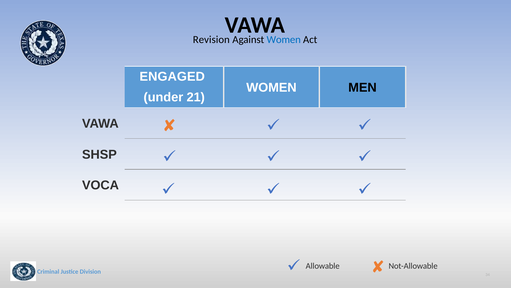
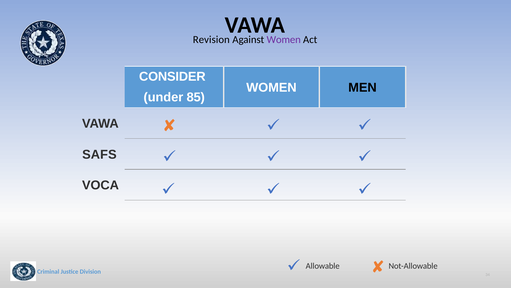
Women colour: blue -> purple (284, 40)
ENGAGED: ENGAGED -> CONSIDER (172, 77)
21: 21 -> 85 (196, 97)
SHSP: SHSP -> SAFS (99, 154)
